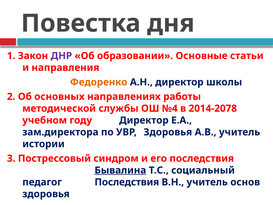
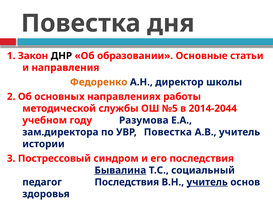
ДНР colour: purple -> black (61, 56)
№4: №4 -> №5 (170, 108)
2014-2078: 2014-2078 -> 2014-2044 (213, 108)
году Директор: Директор -> Разумова (144, 120)
УВР Здоровья: Здоровья -> Повестка (168, 132)
учитель underline: none -> present (207, 182)
